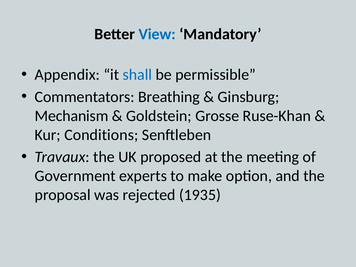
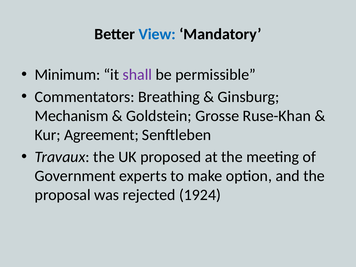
Appendix: Appendix -> Minimum (67, 75)
shall colour: blue -> purple (137, 75)
Conditions: Conditions -> Agreement (101, 135)
1935: 1935 -> 1924 (200, 195)
